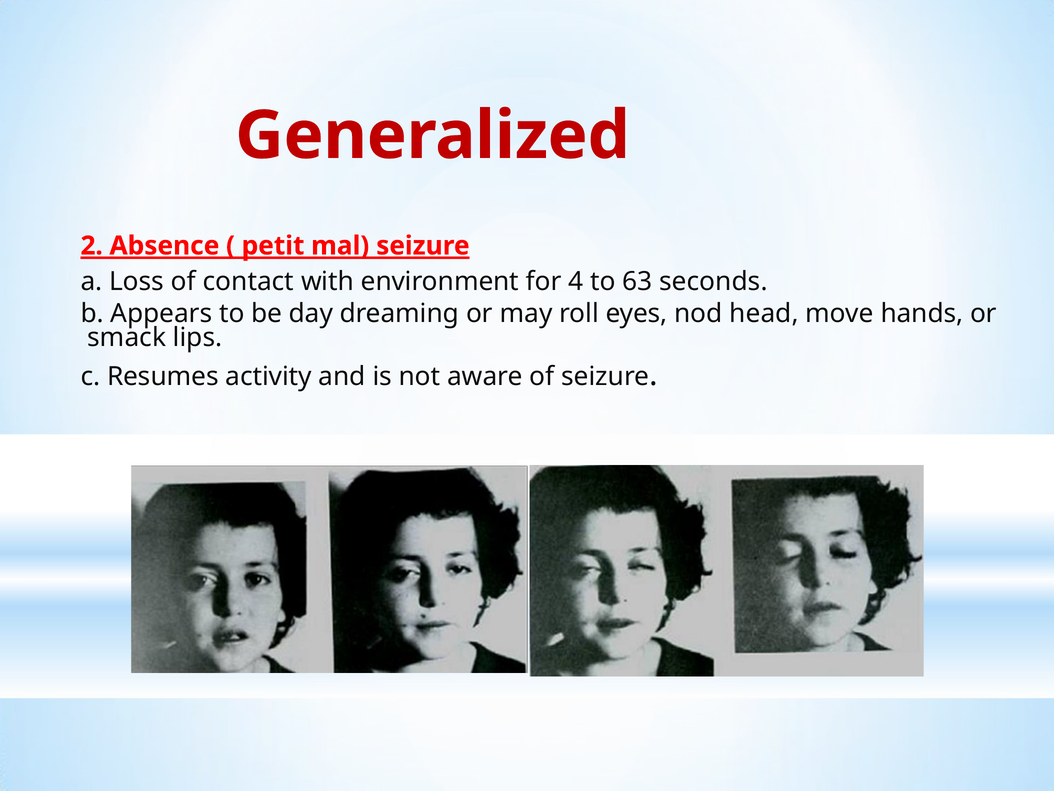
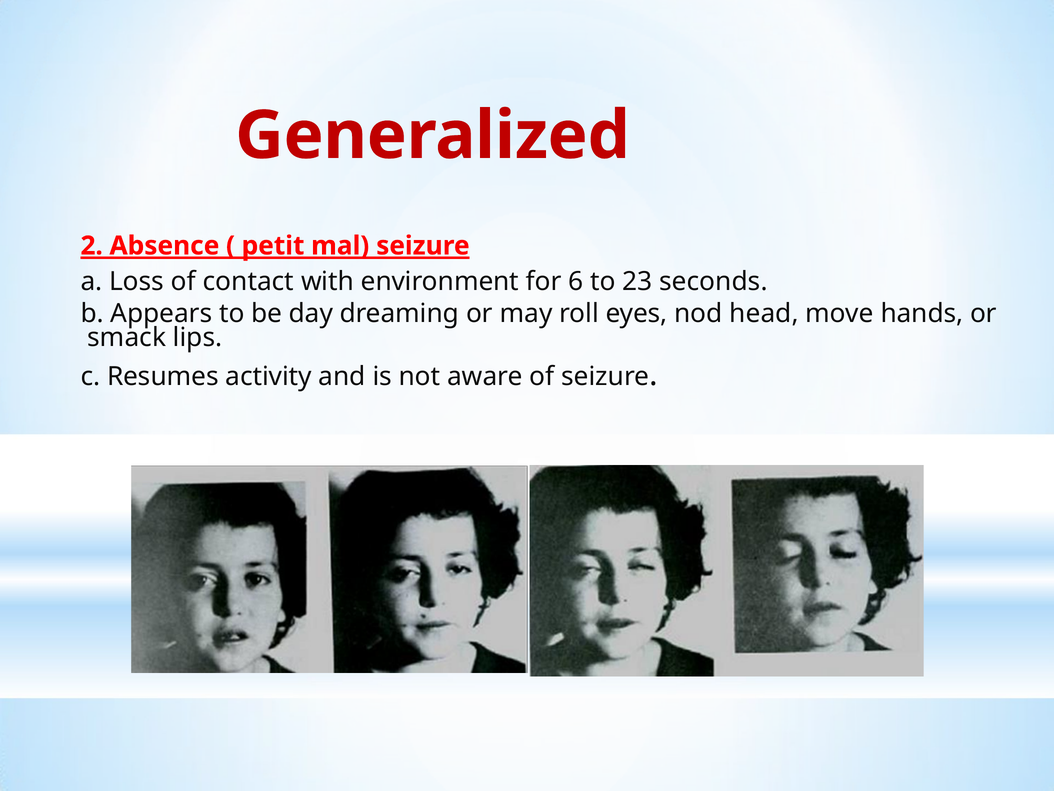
4: 4 -> 6 (576, 282)
63: 63 -> 23 (637, 282)
